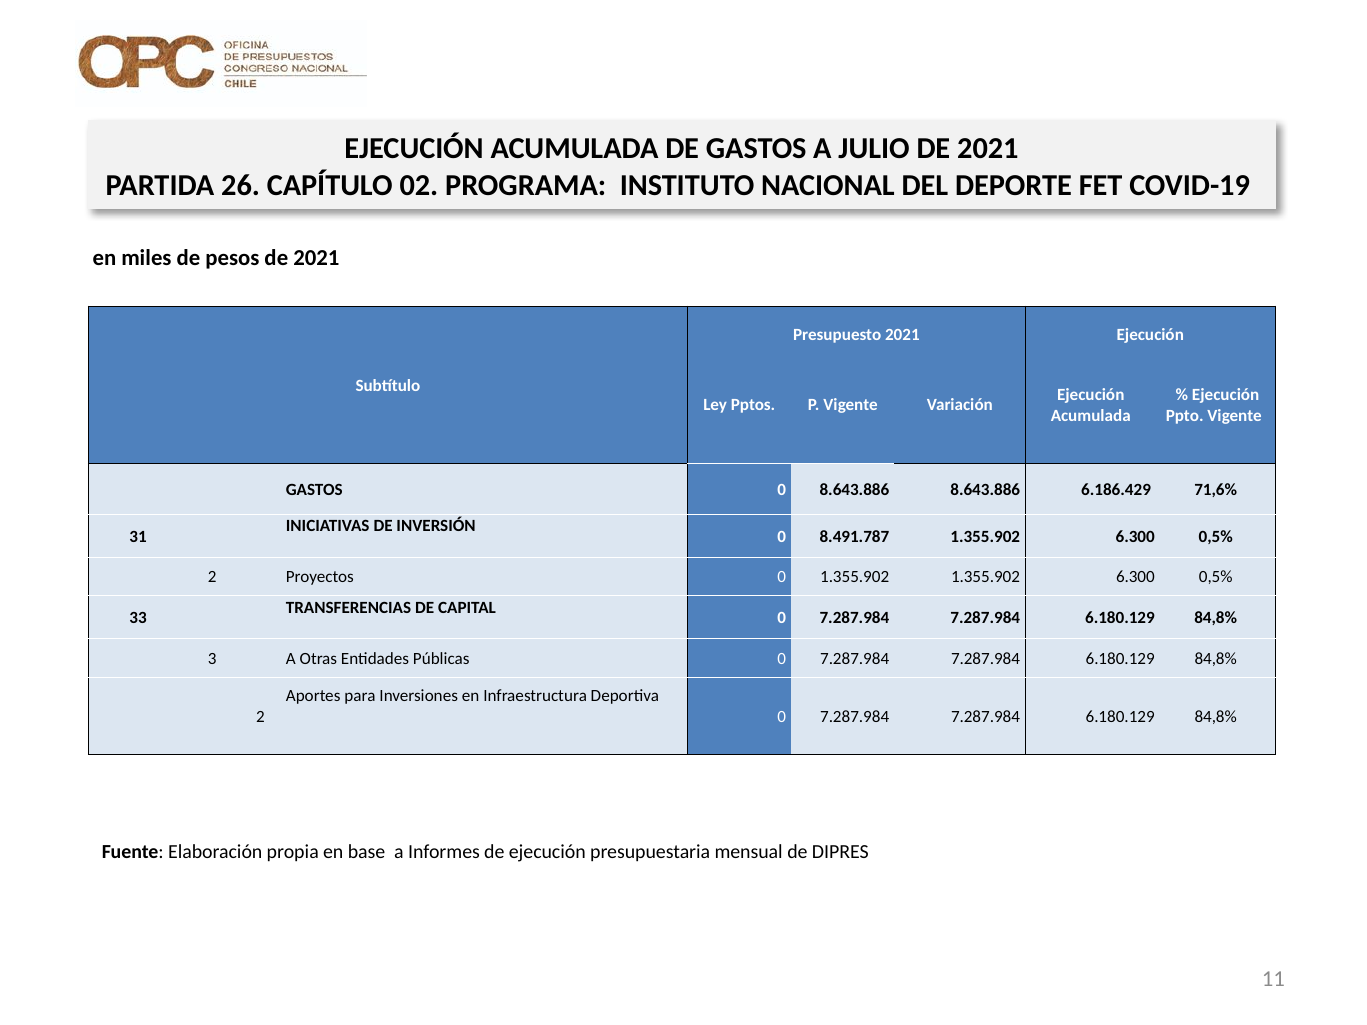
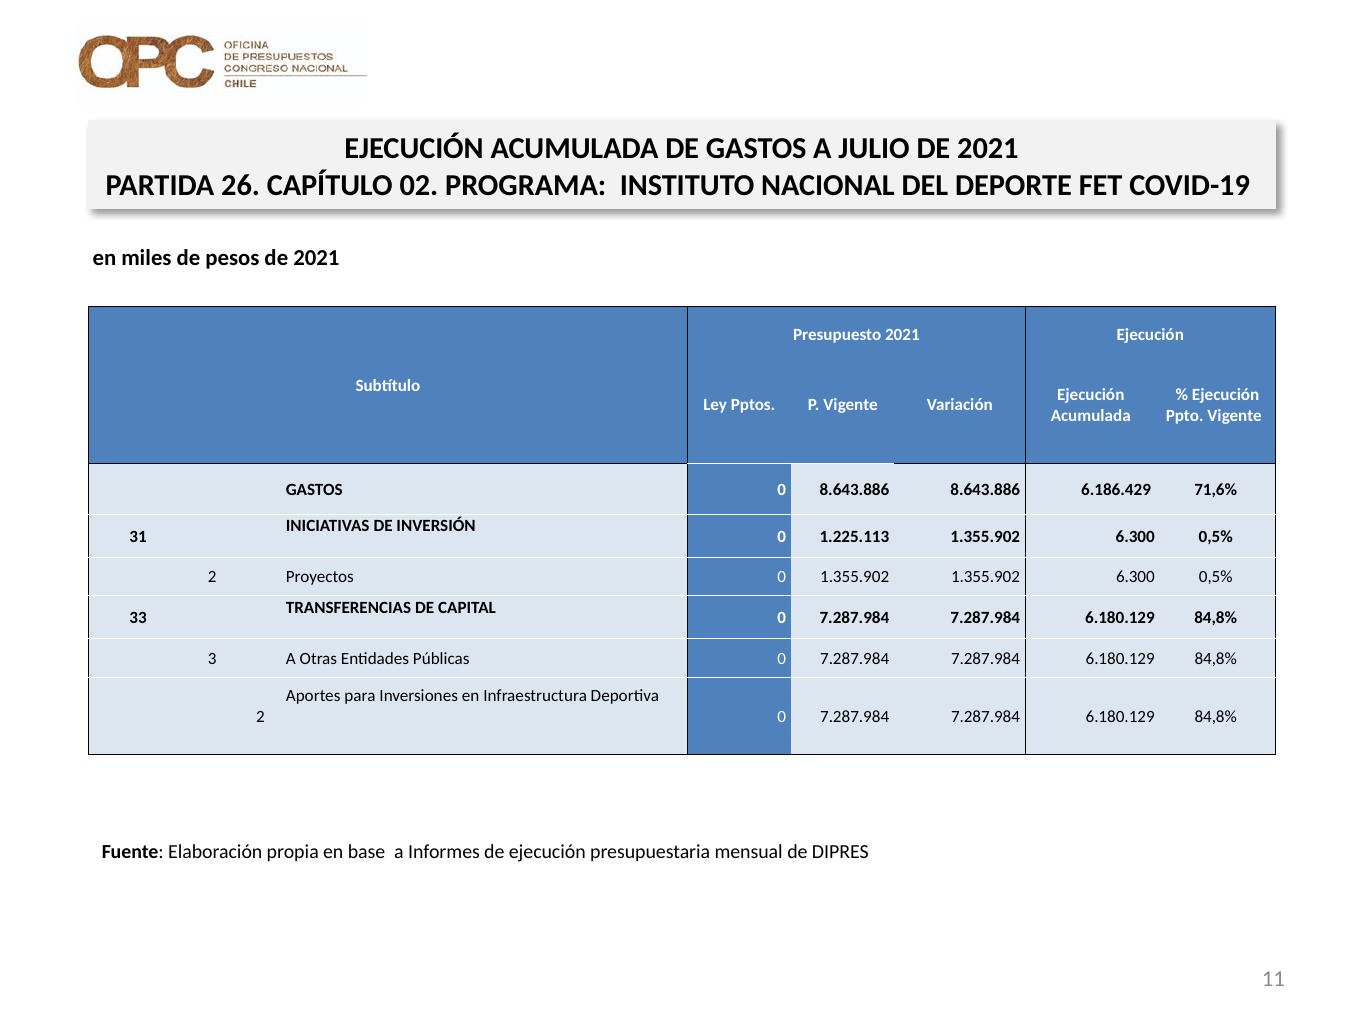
8.491.787: 8.491.787 -> 1.225.113 (854, 537)
